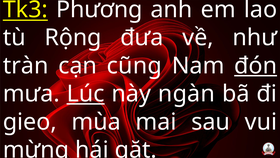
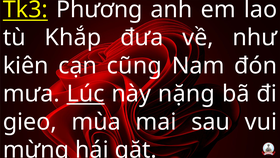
Rộng: Rộng -> Khắp (73, 38)
tràn: tràn -> kiên (26, 66)
đón underline: present -> none (256, 66)
ngàn: ngàn -> nặng (186, 94)
